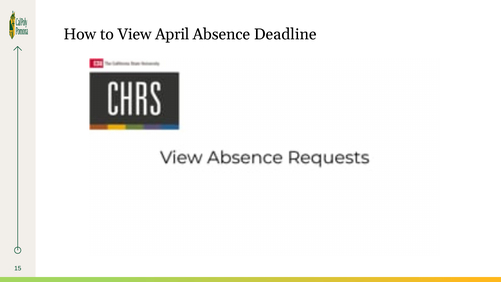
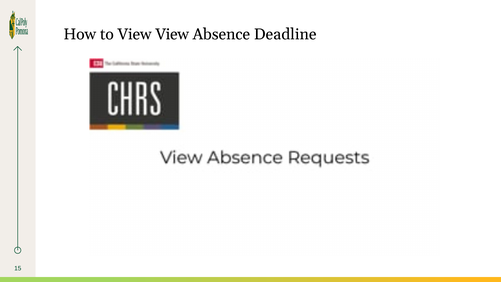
View April: April -> View (172, 34)
